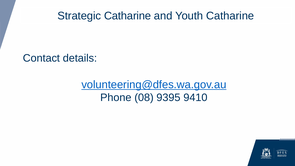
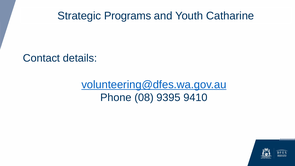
Strategic Catharine: Catharine -> Programs (128, 16)
